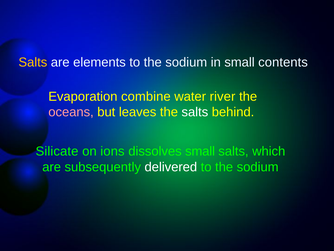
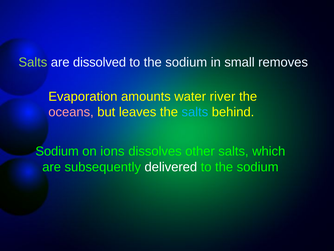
Salts colour: yellow -> light green (33, 62)
elements: elements -> dissolved (100, 62)
contents: contents -> removes (283, 62)
combine: combine -> amounts (146, 96)
salts colour: white -> light blue (195, 112)
Silicate: Silicate -> Sodium (57, 151)
dissolves small: small -> other (200, 151)
